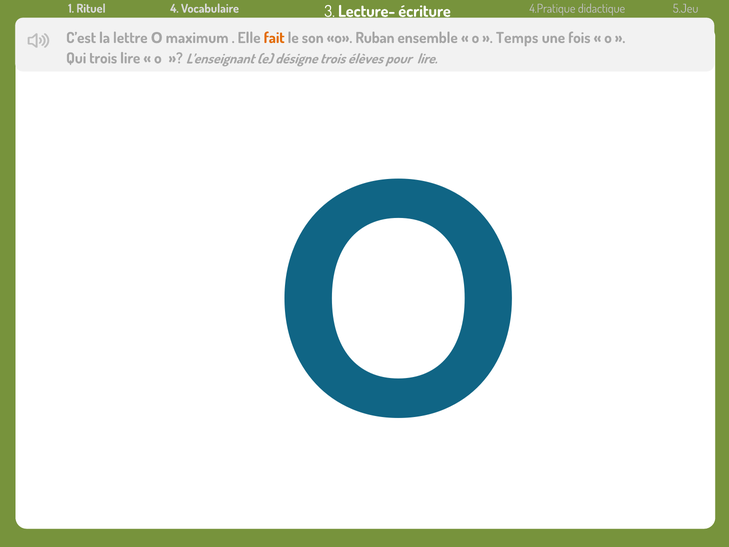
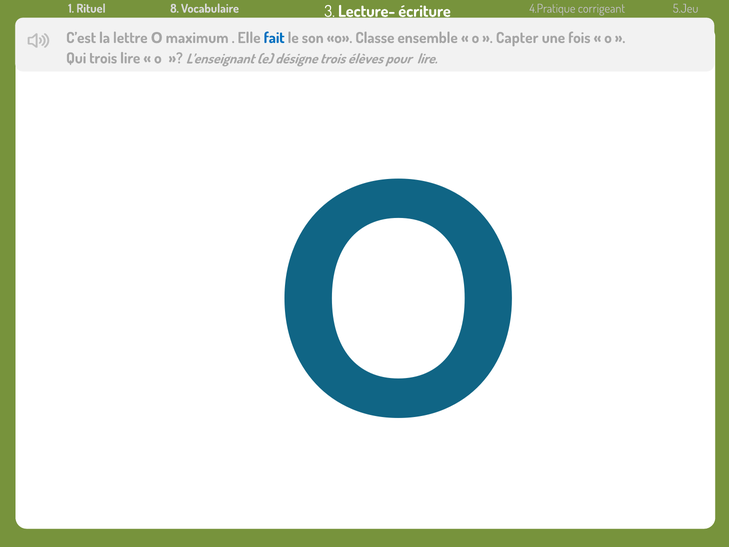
4: 4 -> 8 (174, 9)
didactique: didactique -> corrigeant (601, 9)
fait colour: orange -> blue (274, 38)
Ruban: Ruban -> Classe (375, 38)
Temps: Temps -> Capter (517, 38)
